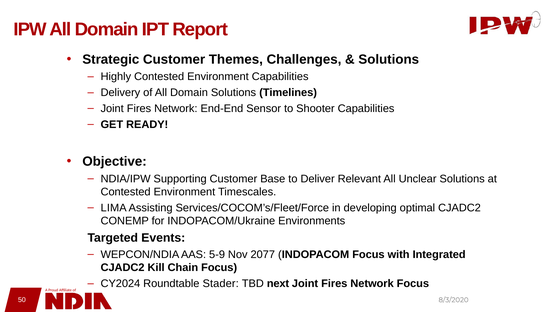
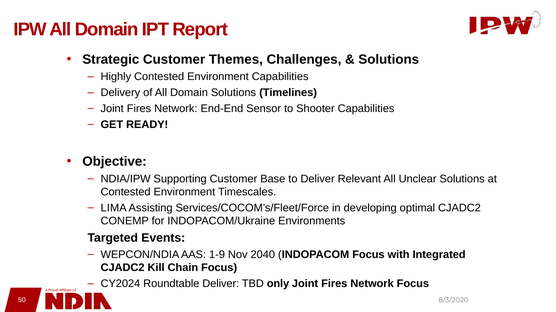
5-9: 5-9 -> 1-9 (217, 255)
2077: 2077 -> 2040 (263, 255)
Roundtable Stader: Stader -> Deliver (221, 284)
next: next -> only (278, 284)
